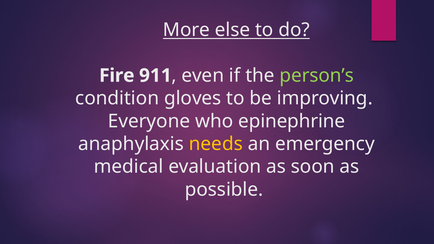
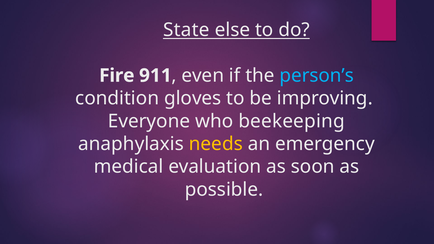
More: More -> State (186, 30)
person’s colour: light green -> light blue (317, 76)
epinephrine: epinephrine -> beekeeping (292, 121)
